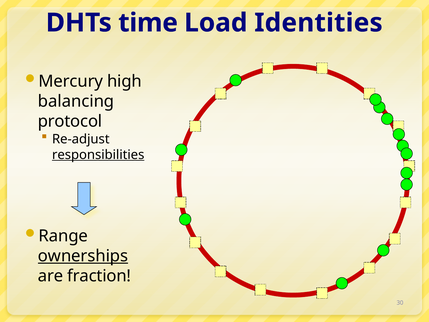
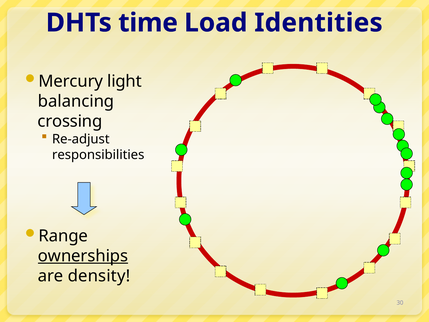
high: high -> light (124, 81)
protocol: protocol -> crossing (70, 121)
responsibilities underline: present -> none (98, 155)
fraction: fraction -> density (99, 276)
